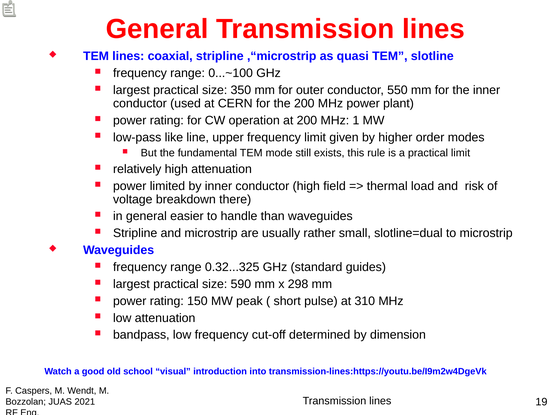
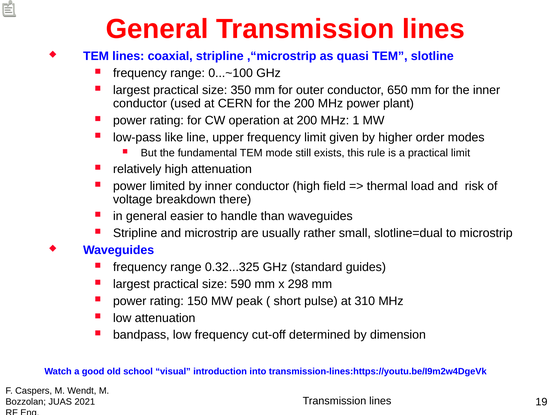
550: 550 -> 650 (397, 90)
